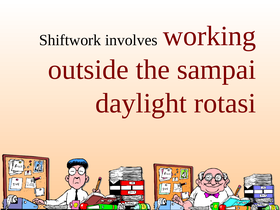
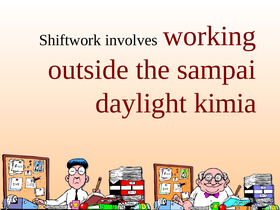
rotasi: rotasi -> kimia (225, 103)
